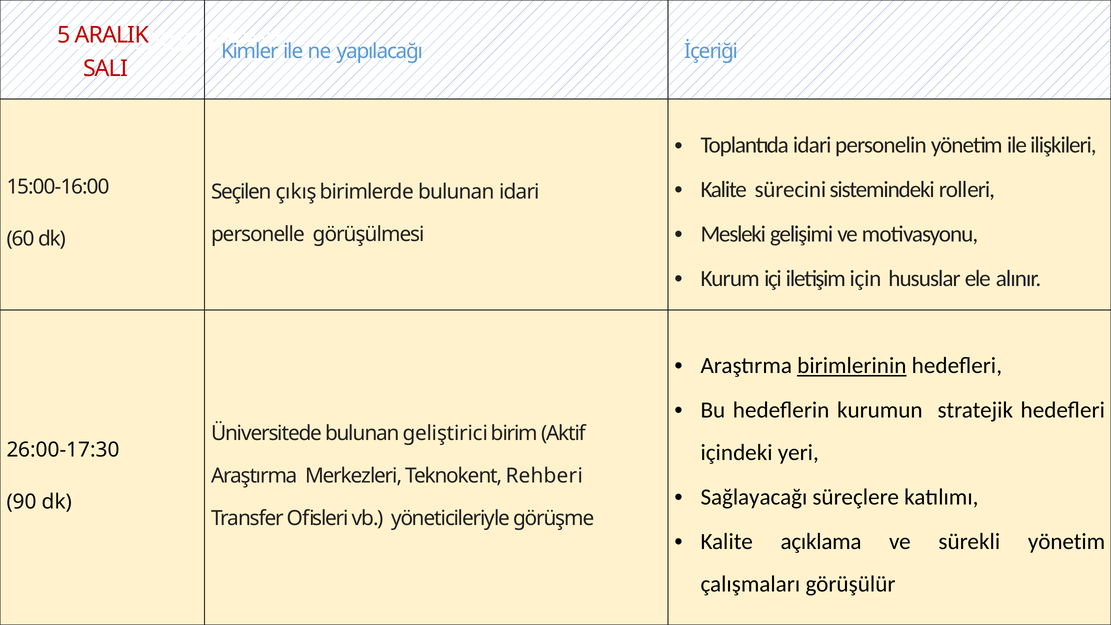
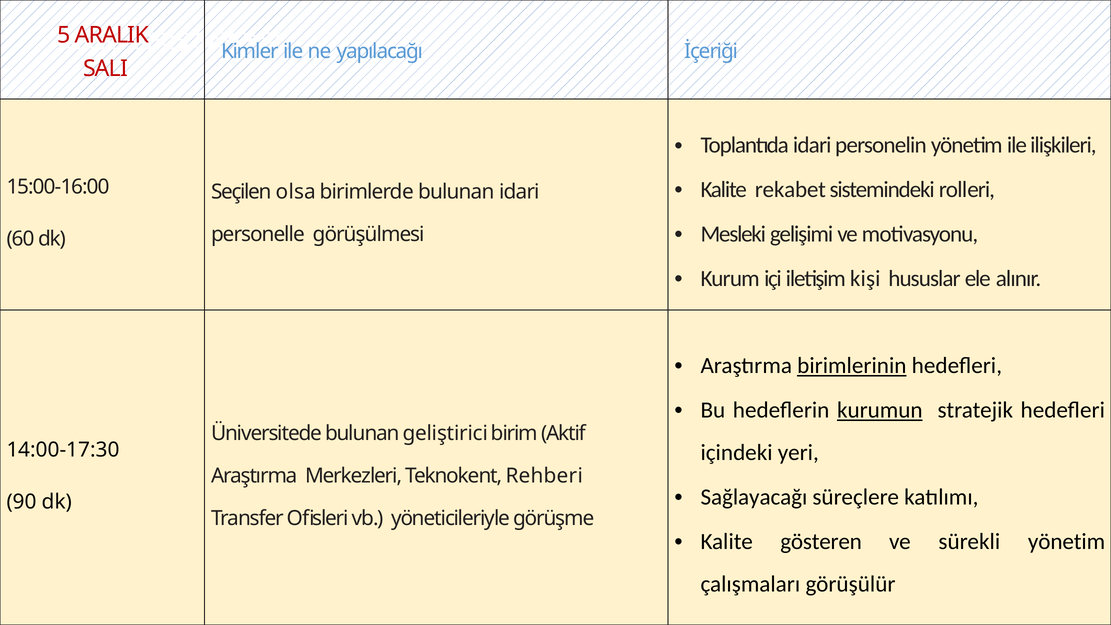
sürecini: sürecini -> rekabet (790, 190)
çıkış: çıkış -> olsa (296, 192)
için: için -> kişi (865, 279)
kurumun underline: none -> present (880, 410)
26:00-17:30: 26:00-17:30 -> 14:00-17:30 (63, 450)
açıklama: açıklama -> gösteren (821, 542)
